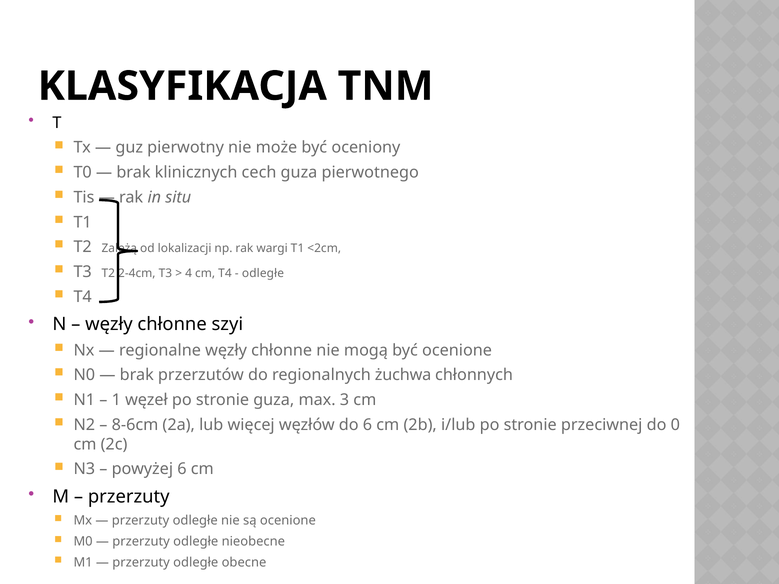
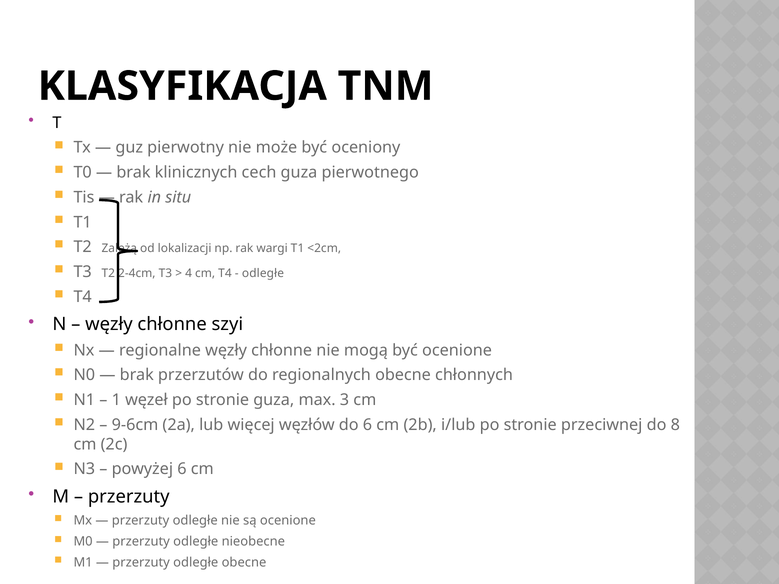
regionalnych żuchwa: żuchwa -> obecne (403, 375)
8-6cm: 8-6cm -> 9-6cm (135, 425)
0: 0 -> 8 (675, 425)
